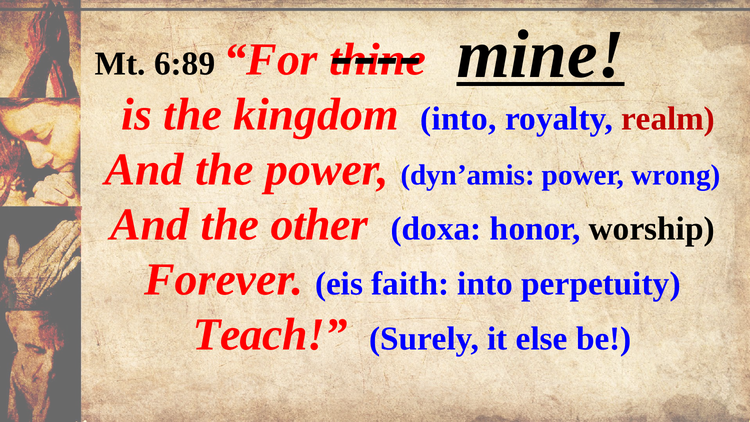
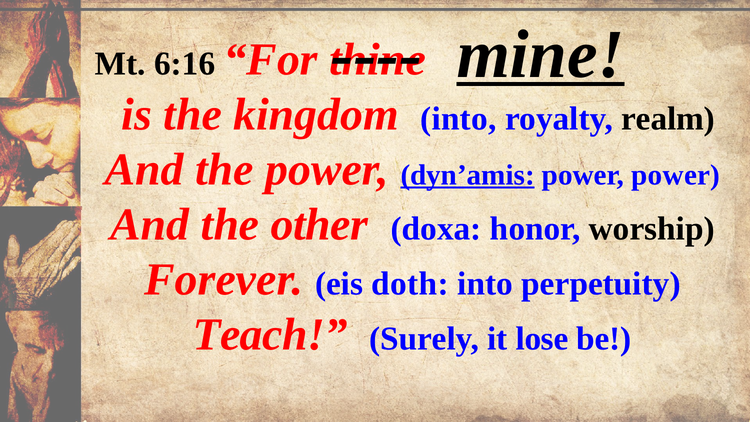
6:89: 6:89 -> 6:16 (185, 64)
realm colour: red -> black (668, 119)
dyn’amis underline: none -> present (468, 175)
power wrong: wrong -> power (676, 175)
faith: faith -> doth (410, 284)
else: else -> lose (542, 339)
